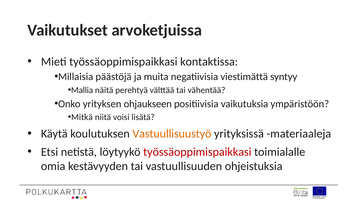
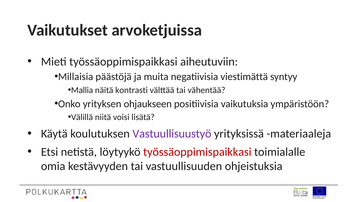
kontaktissa: kontaktissa -> aiheutuviin (209, 62)
perehtyä: perehtyä -> kontrasti (132, 90)
Mitkä: Mitkä -> Välillä (82, 118)
Vastuullisuustyö colour: orange -> purple (172, 134)
